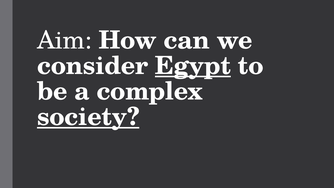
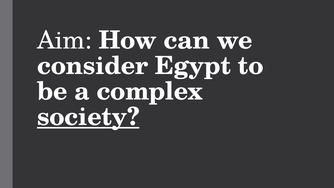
Egypt underline: present -> none (193, 66)
